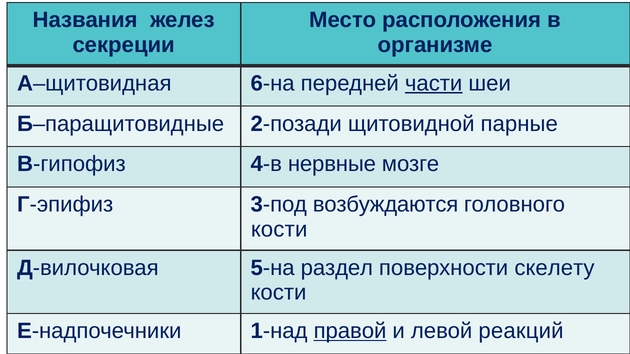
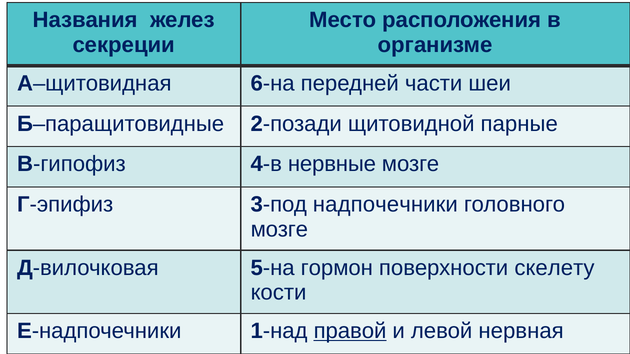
части underline: present -> none (434, 83)
возбуждаются: возбуждаются -> надпочечники (385, 205)
кости: кости -> мозге (279, 229)
раздел: раздел -> гормон (337, 268)
реакций: реакций -> нервная (521, 331)
